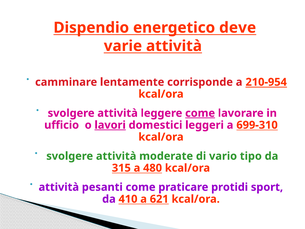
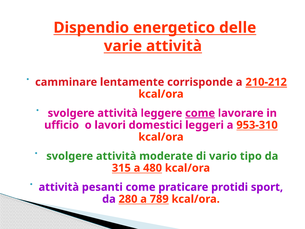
deve: deve -> delle (238, 28)
210-954: 210-954 -> 210-212 (266, 82)
lavori underline: present -> none (110, 125)
699-310: 699-310 -> 953-310 (257, 125)
410: 410 -> 280 (128, 199)
621: 621 -> 789 (159, 199)
